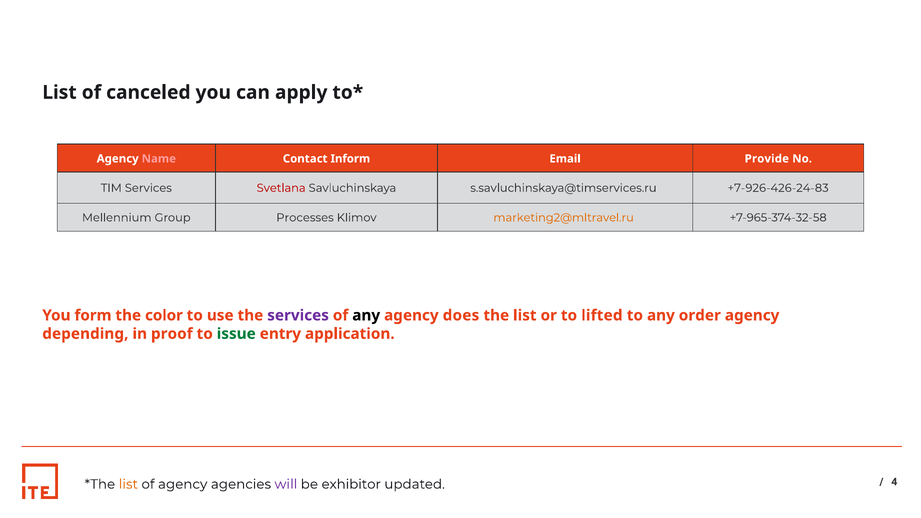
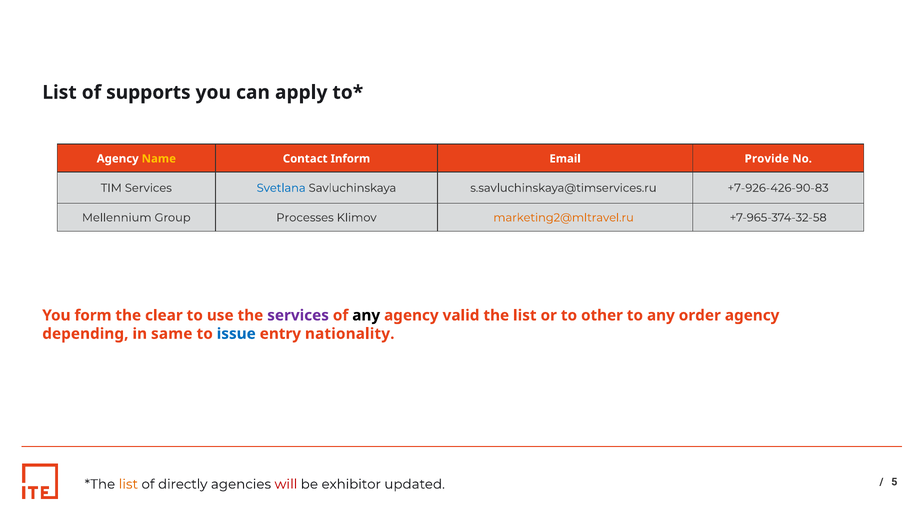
canceled: canceled -> supports (148, 92)
Name colour: pink -> yellow (159, 159)
Svetlana colour: red -> blue (281, 188)
+7-926-426-24-83: +7-926-426-24-83 -> +7-926-426-90-83 (778, 188)
color: color -> clear (164, 315)
does: does -> valid (461, 315)
lifted: lifted -> other (602, 315)
proof: proof -> same (172, 334)
issue colour: green -> blue (236, 334)
application: application -> nationality (350, 334)
4: 4 -> 5 (894, 482)
of agency: agency -> directly (183, 484)
will colour: purple -> red (286, 484)
